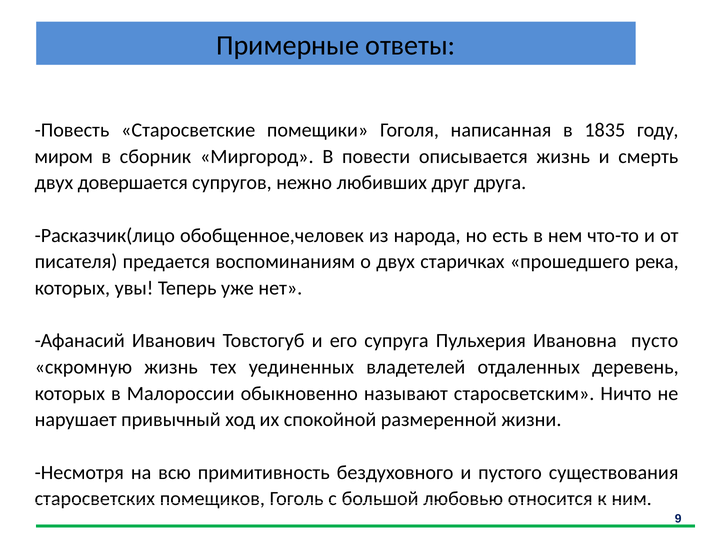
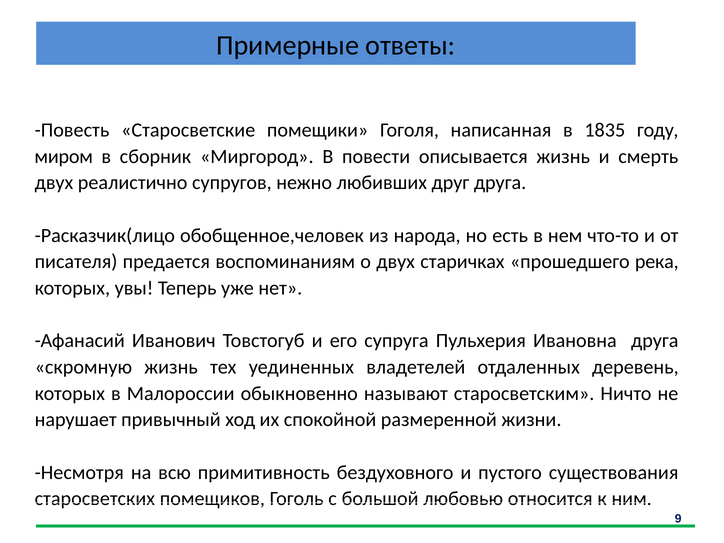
довершается: довершается -> реалистично (133, 183)
Ивановна пусто: пусто -> друга (655, 341)
